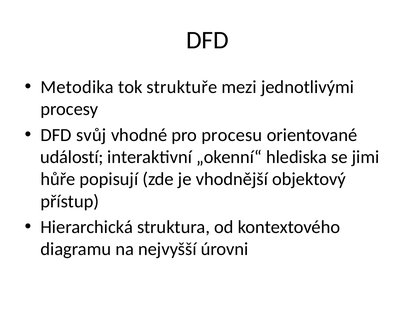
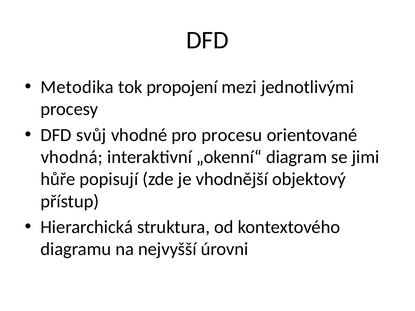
struktuře: struktuře -> propojení (182, 87)
událostí: událostí -> vhodná (72, 157)
hlediska: hlediska -> diagram (297, 157)
